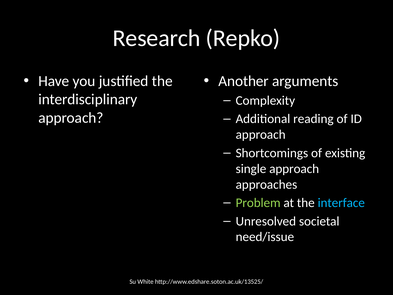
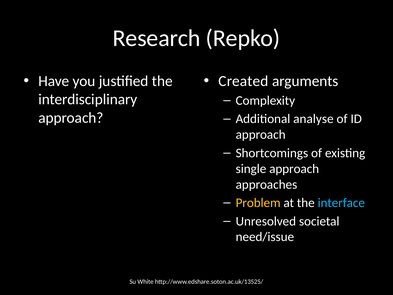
Another: Another -> Created (243, 81)
reading: reading -> analyse (313, 119)
Problem colour: light green -> yellow (258, 203)
